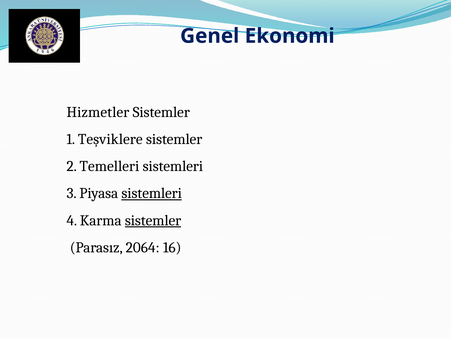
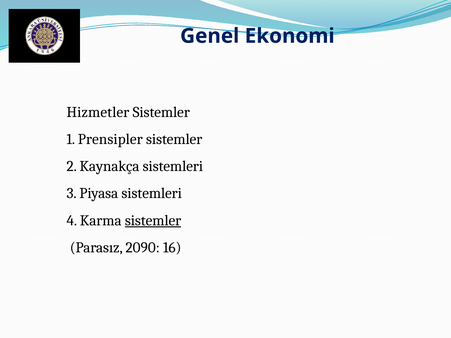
Teşviklere: Teşviklere -> Prensipler (110, 139)
Temelleri: Temelleri -> Kaynakça (110, 166)
sistemleri underline: present -> none (152, 193)
2064: 2064 -> 2090 (143, 248)
